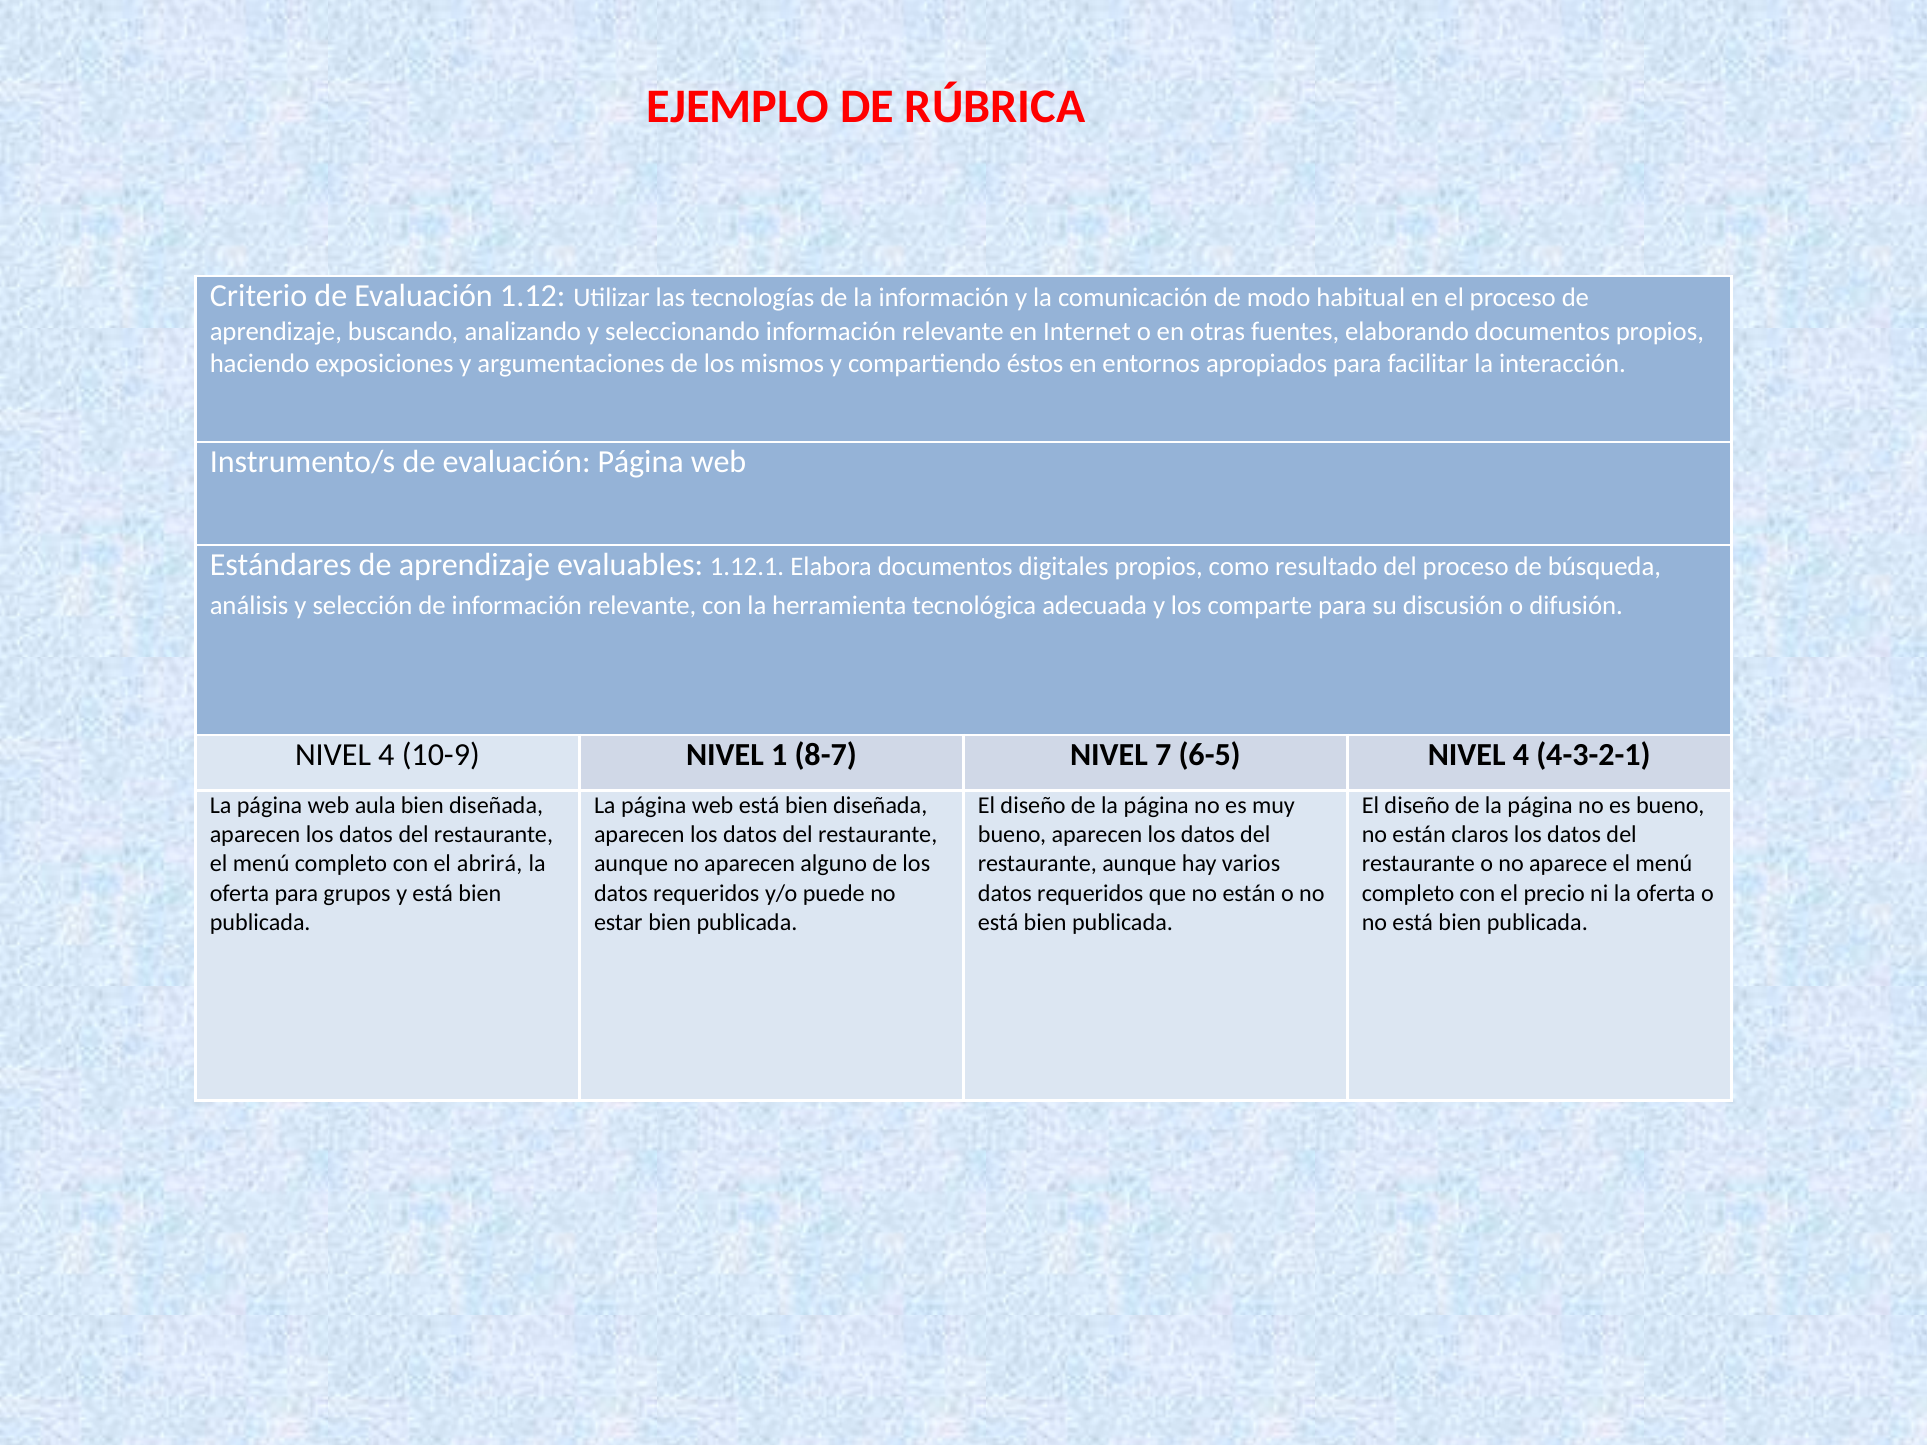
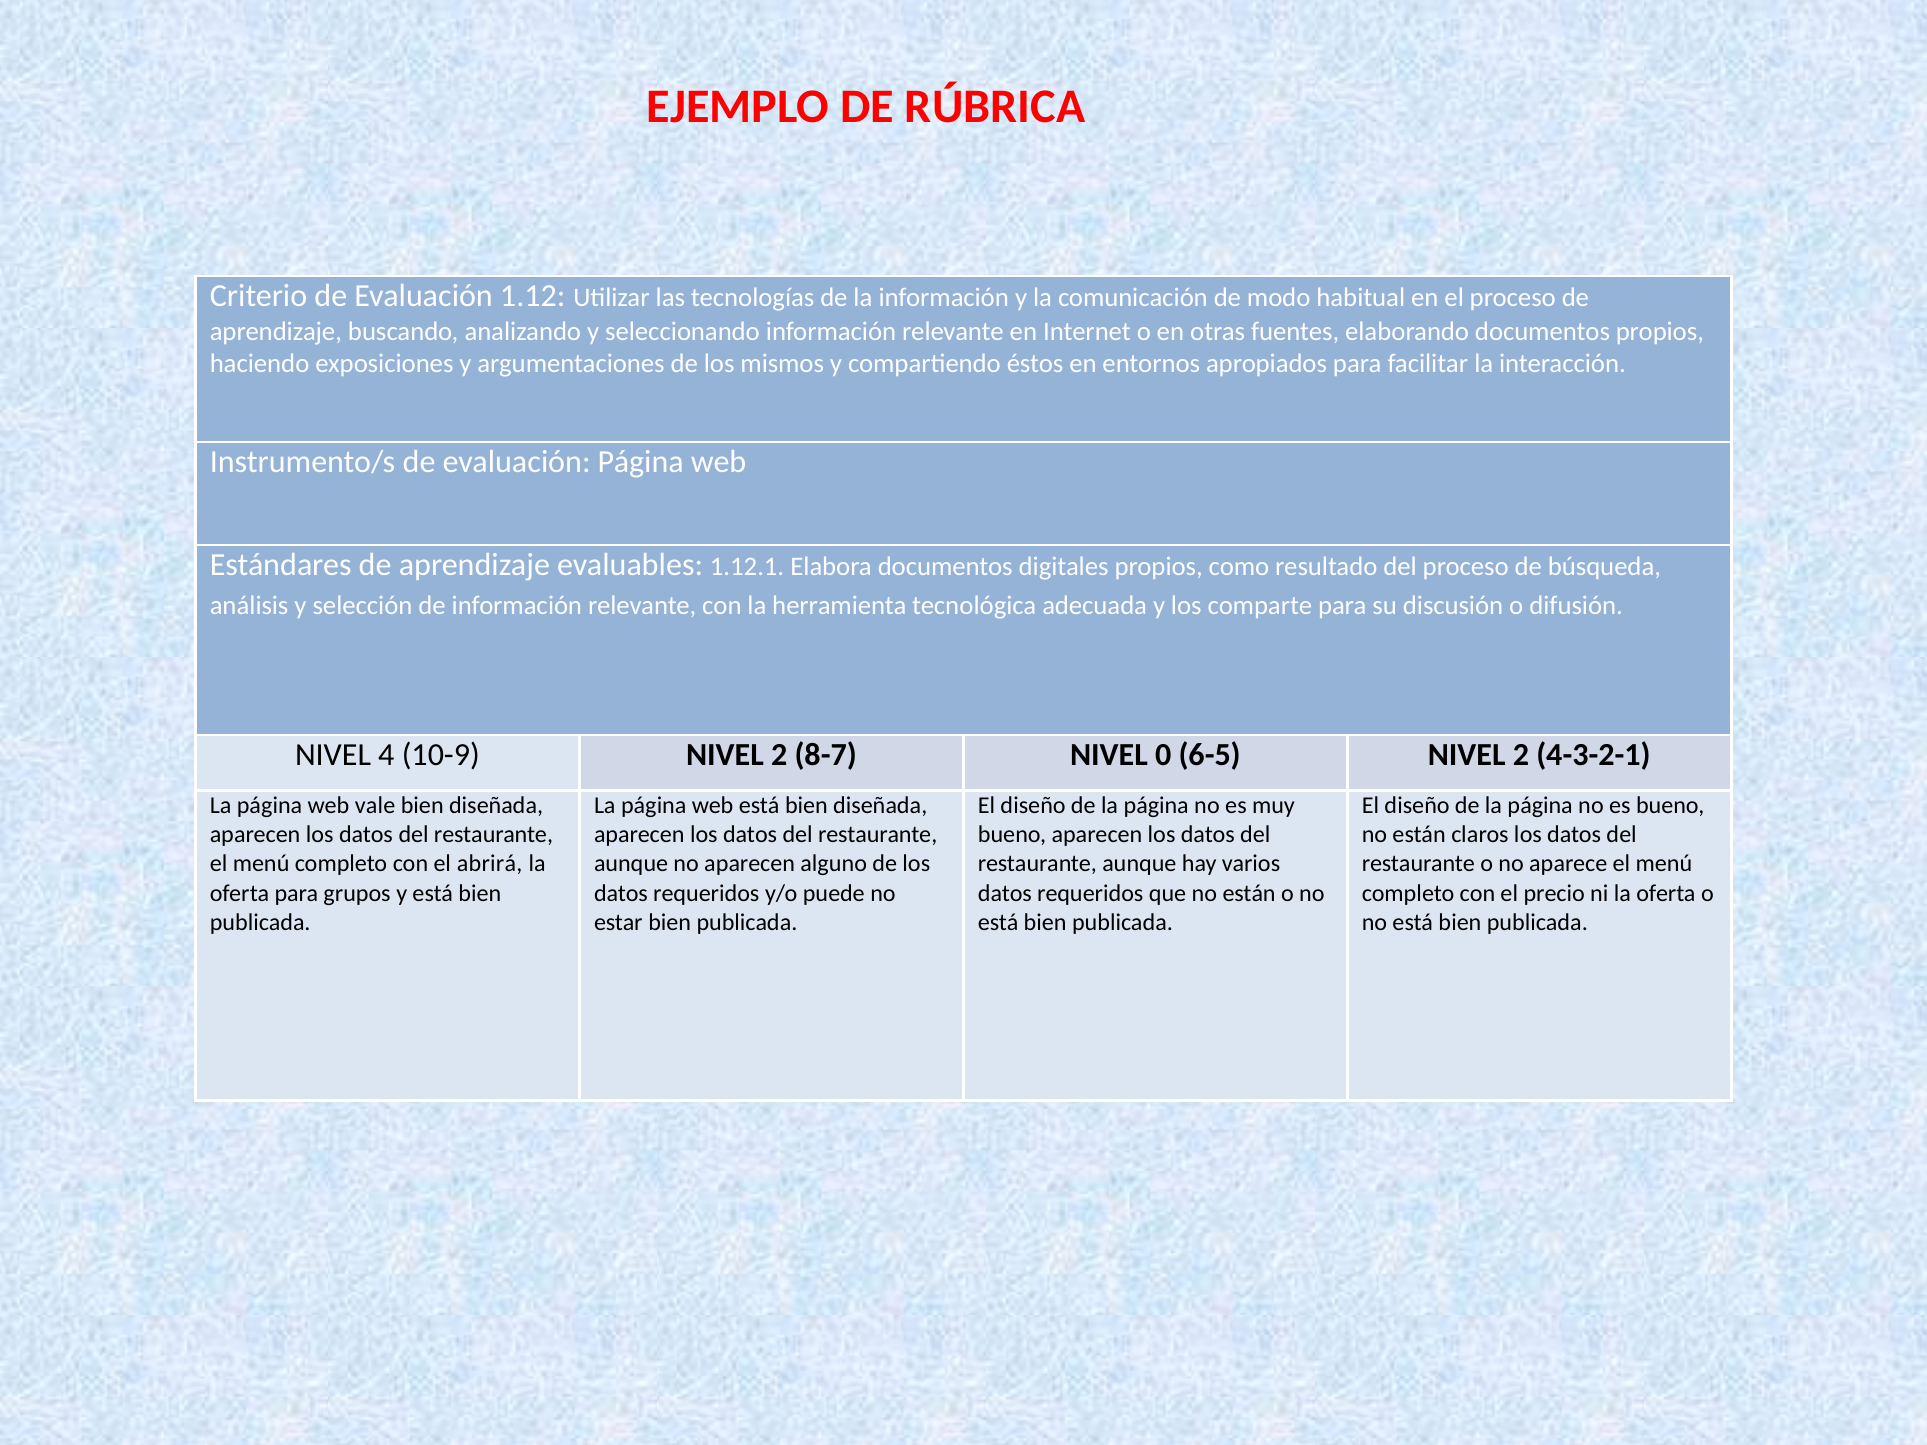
10-9 NIVEL 1: 1 -> 2 (779, 755)
7: 7 -> 0 (1163, 755)
6-5 NIVEL 4: 4 -> 2 (1521, 755)
aula: aula -> vale (375, 805)
